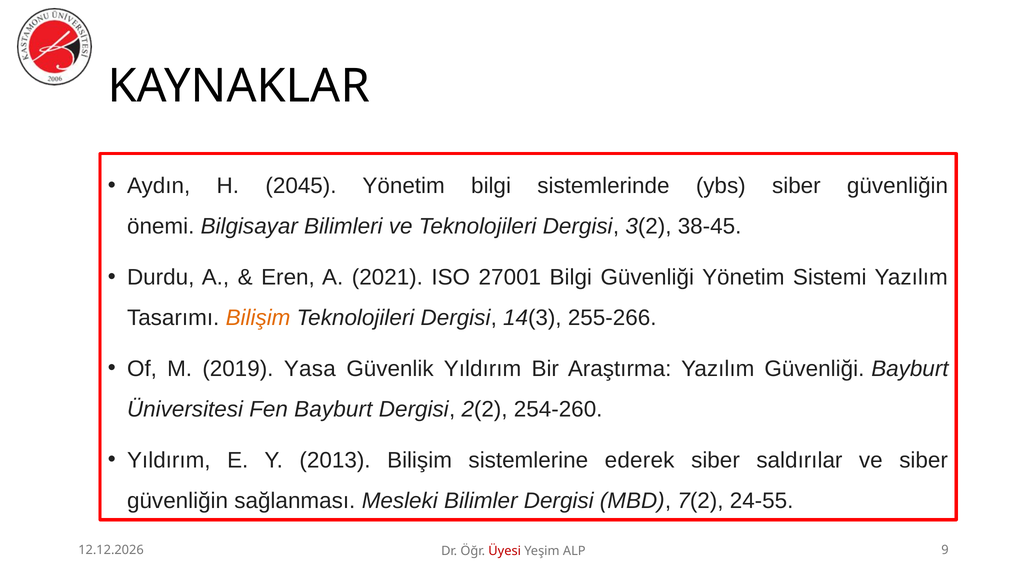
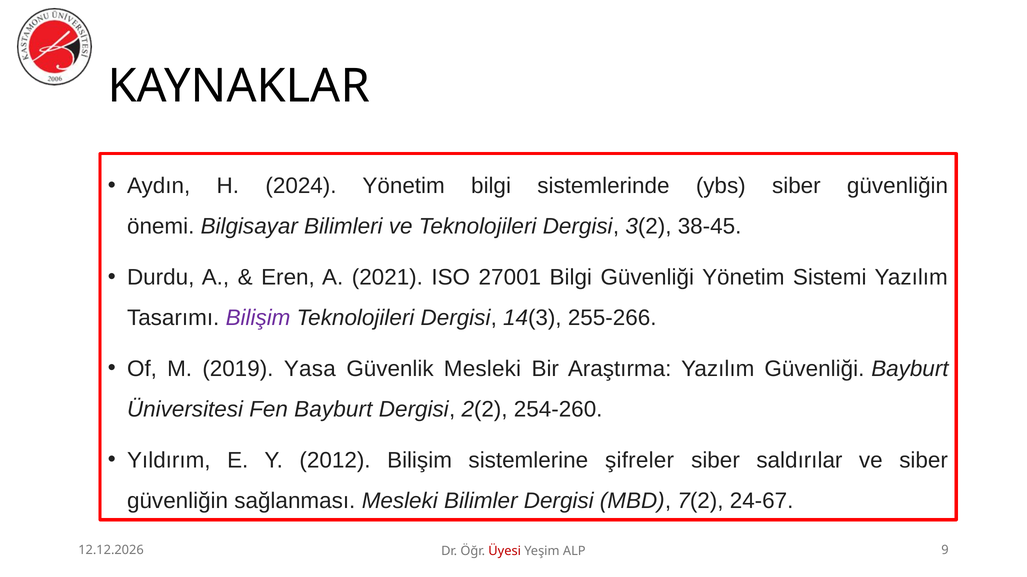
2045: 2045 -> 2024 (301, 186)
Bilişim colour: orange -> purple (258, 318)
Güvenlik Yıldırım: Yıldırım -> Mesleki (482, 369)
2013: 2013 -> 2012 (335, 461)
ederek: ederek -> şifreler (640, 461)
24-55: 24-55 -> 24-67 (762, 501)
